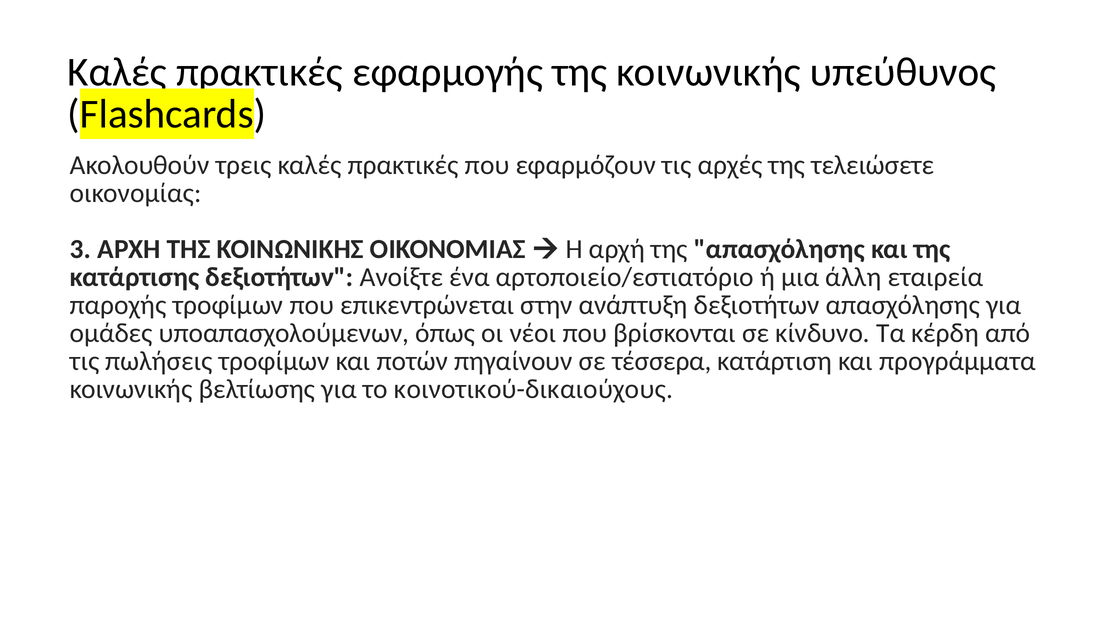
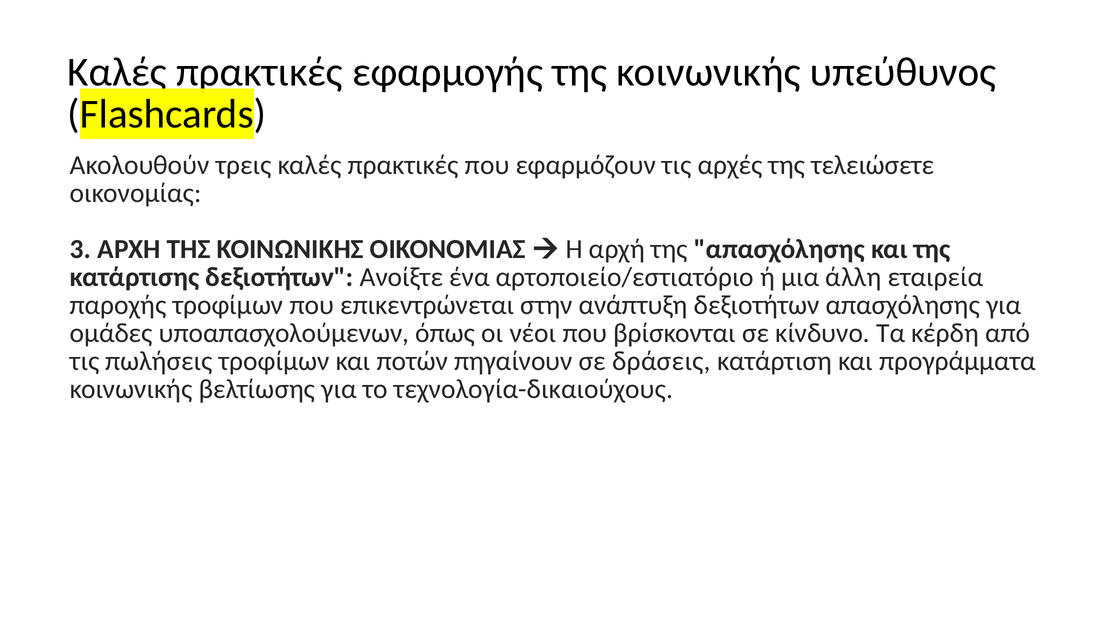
τέσσερα: τέσσερα -> δράσεις (662, 361)
κοινοτικού-δικαιούχους: κοινοτικού-δικαιούχους -> τεχνολογία-δικαιούχους (533, 389)
